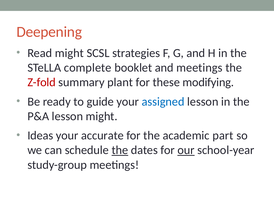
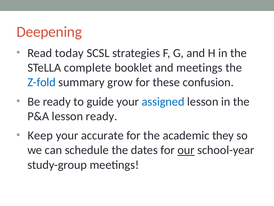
Read might: might -> today (69, 53)
Z-fold colour: red -> blue (42, 82)
plant: plant -> grow (120, 82)
modifying: modifying -> confusion (208, 82)
lesson might: might -> ready (102, 116)
Ideas: Ideas -> Keep (40, 135)
part: part -> they (223, 135)
the underline: present -> none (120, 150)
